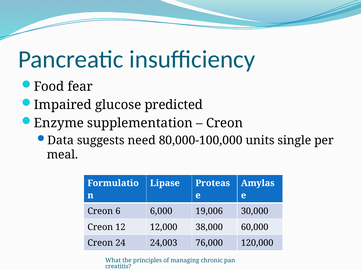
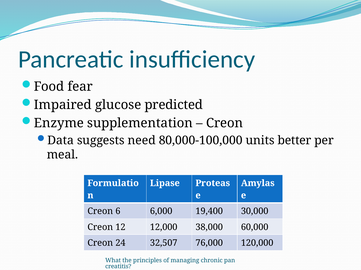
single: single -> better (294, 141)
19,006: 19,006 -> 19,400 (209, 212)
24,003: 24,003 -> 32,507 (164, 244)
